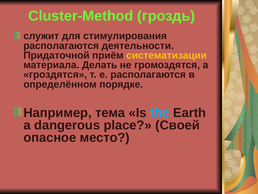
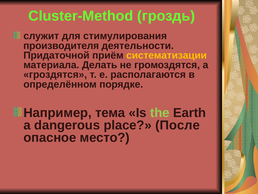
располагаются: располагаются -> производителя (61, 46)
the colour: light blue -> light green (160, 113)
Своей: Своей -> После (178, 125)
